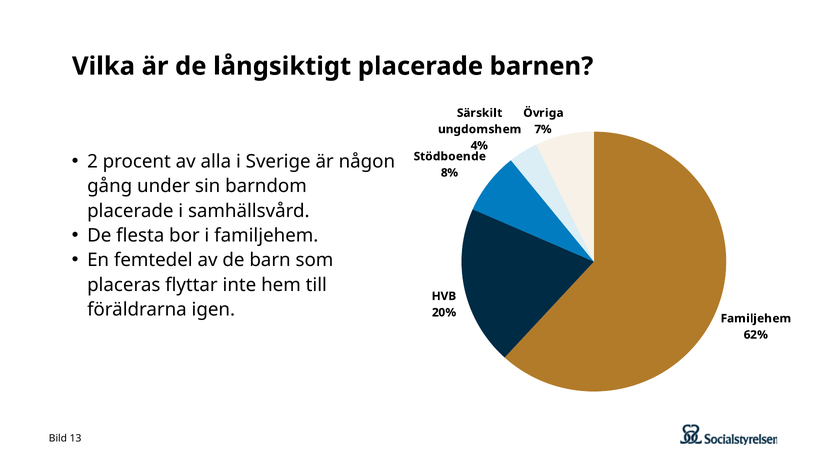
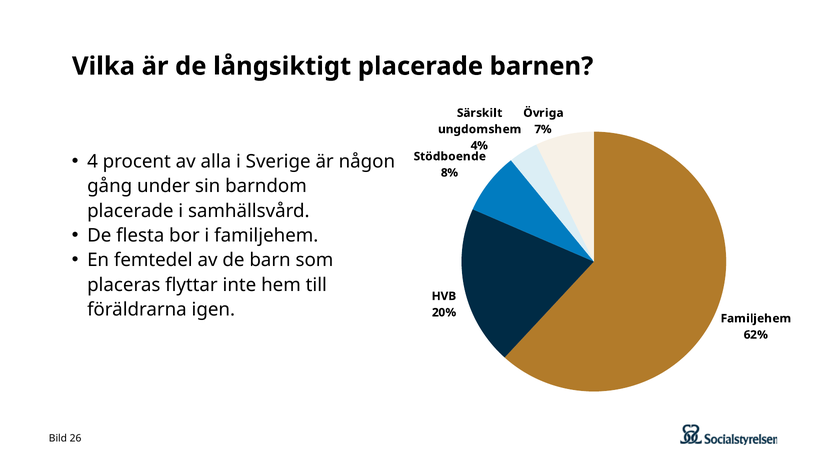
2: 2 -> 4 (93, 162)
13: 13 -> 26 (76, 439)
